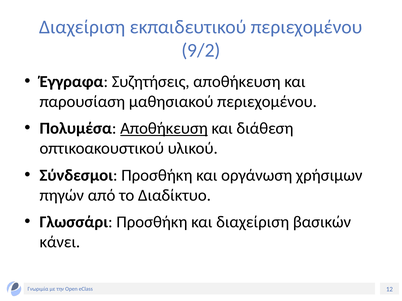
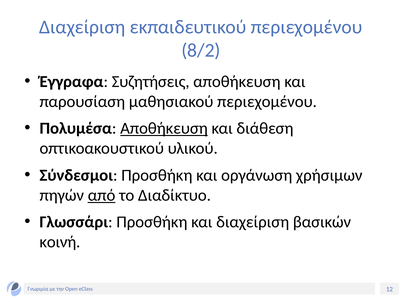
9/2: 9/2 -> 8/2 (201, 51)
από underline: none -> present (102, 196)
κάνει: κάνει -> κοινή (60, 242)
